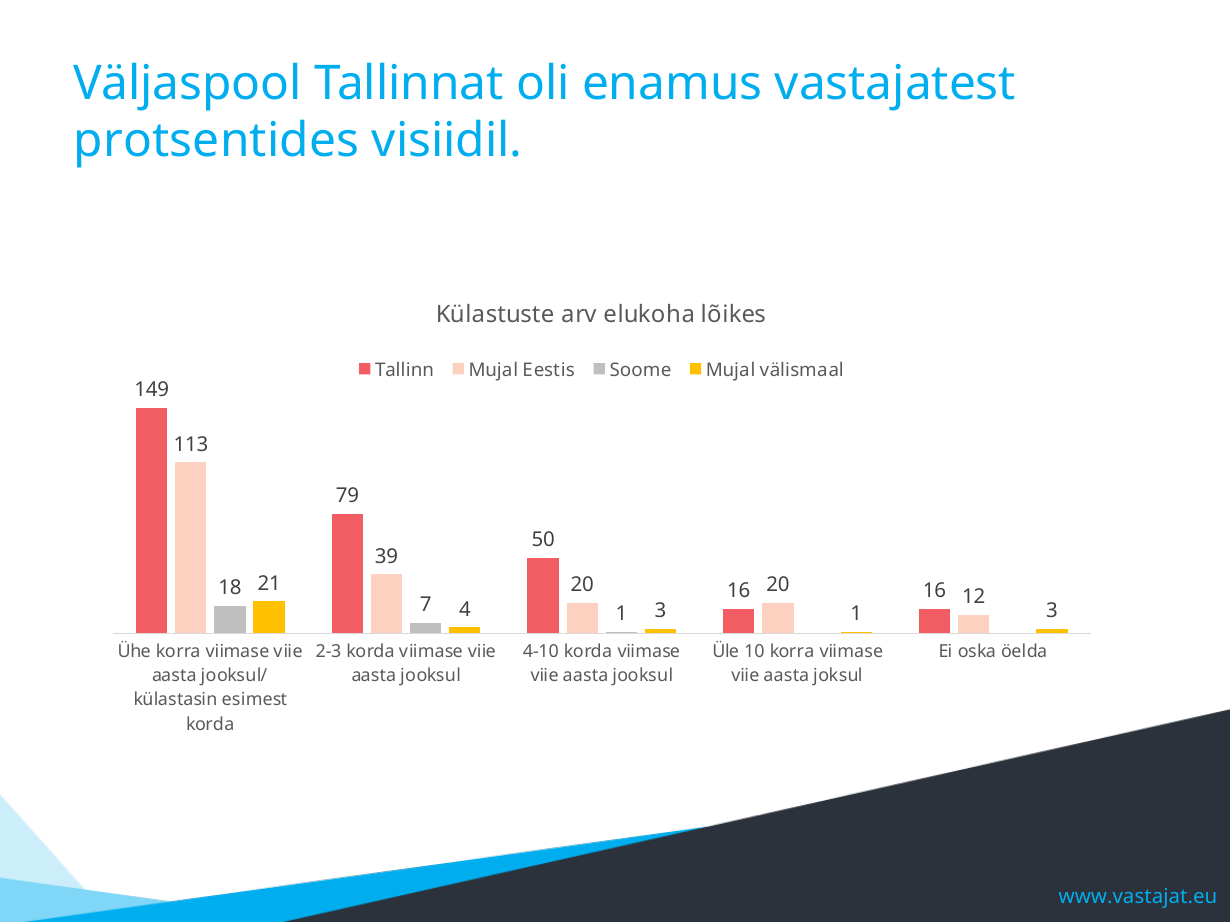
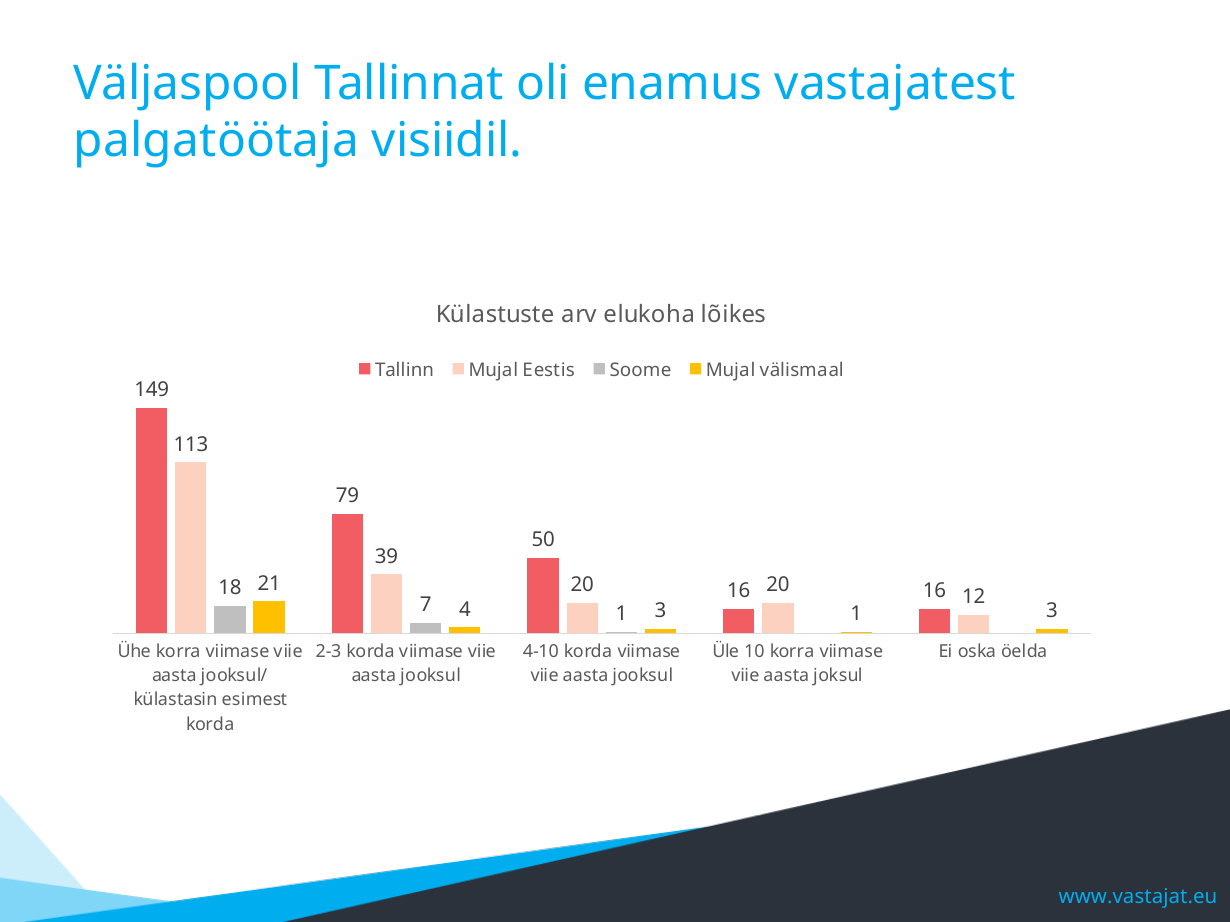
protsentides: protsentides -> palgatöötaja (217, 141)
